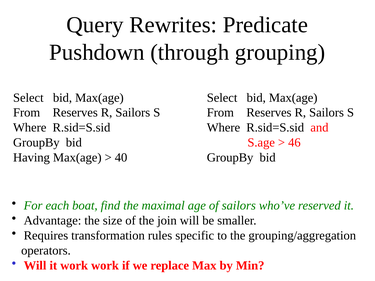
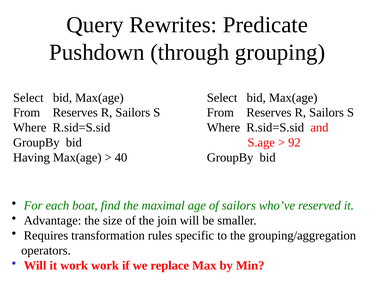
46: 46 -> 92 (294, 143)
